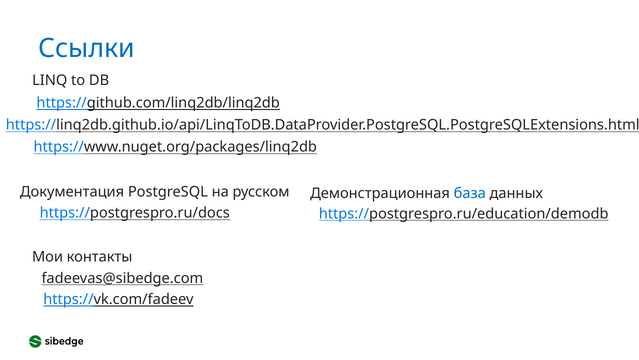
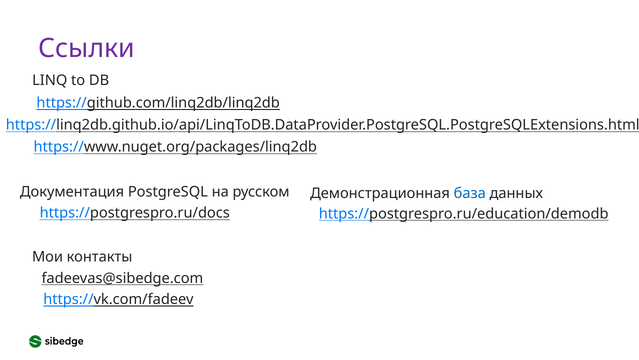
Ссылки colour: blue -> purple (86, 48)
